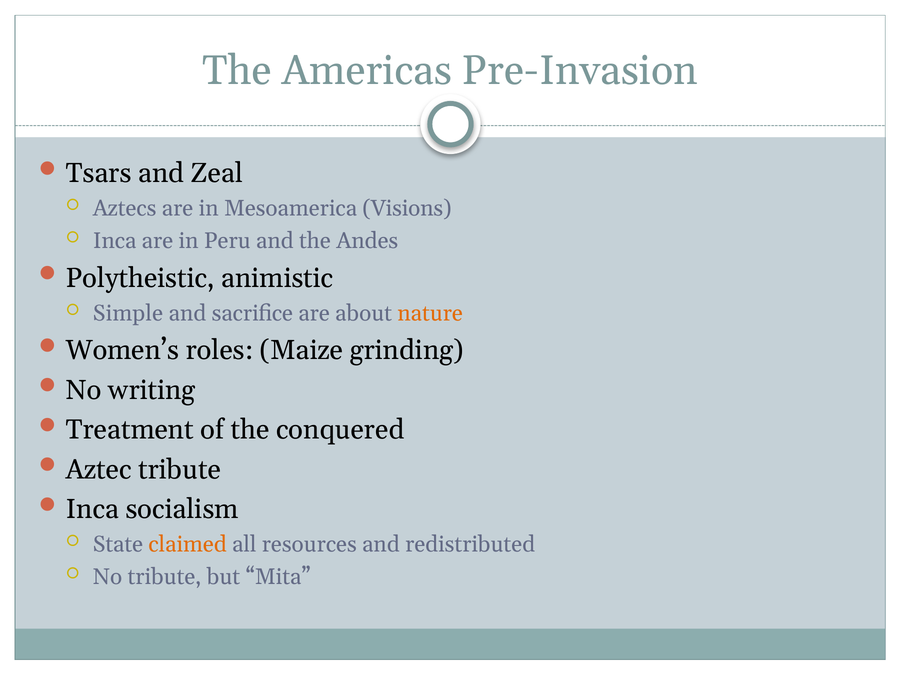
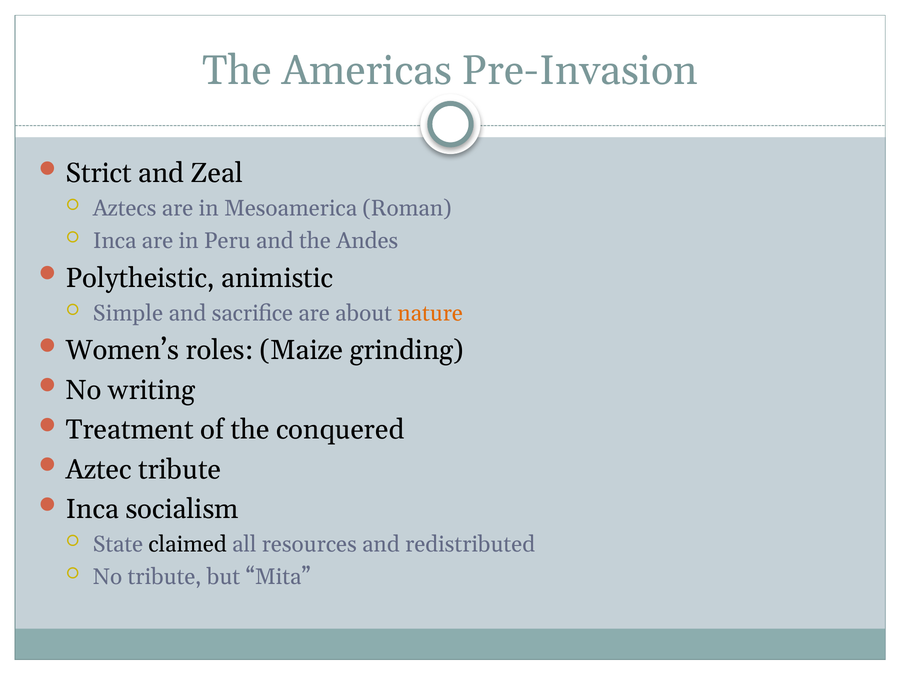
Tsars: Tsars -> Strict (99, 173)
Visions: Visions -> Roman (407, 209)
claimed colour: orange -> black (188, 545)
